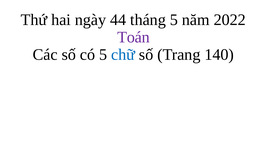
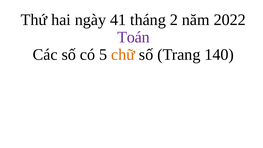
44: 44 -> 41 (118, 20)
tháng 5: 5 -> 2 (174, 20)
chữ colour: blue -> orange (123, 55)
